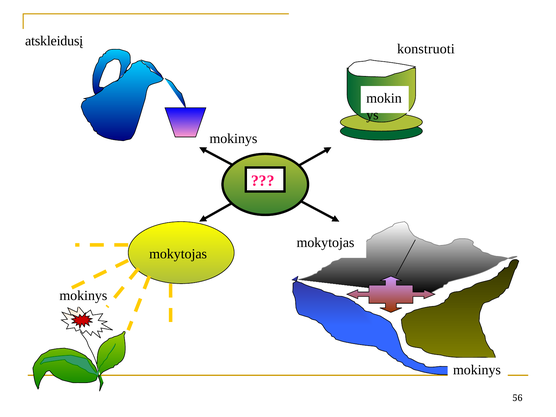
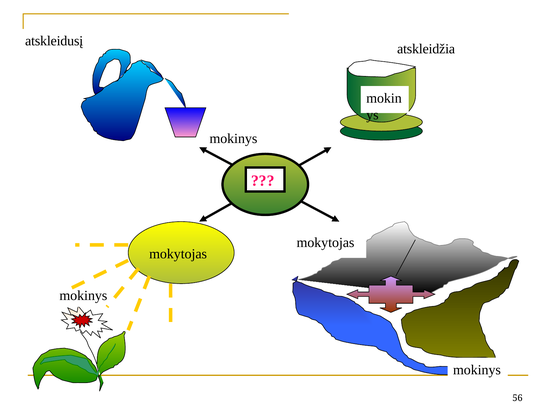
konstruoti: konstruoti -> atskleidžia (426, 49)
